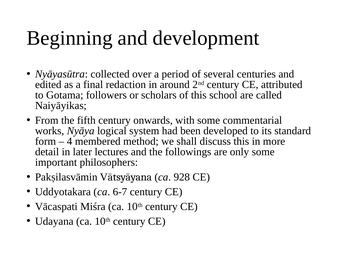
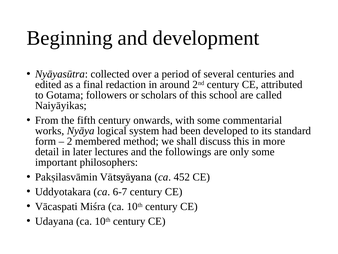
4: 4 -> 2 (70, 141)
928: 928 -> 452 (182, 177)
